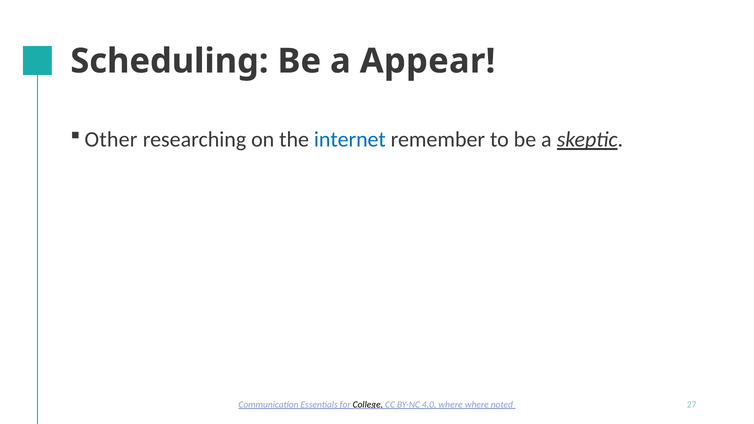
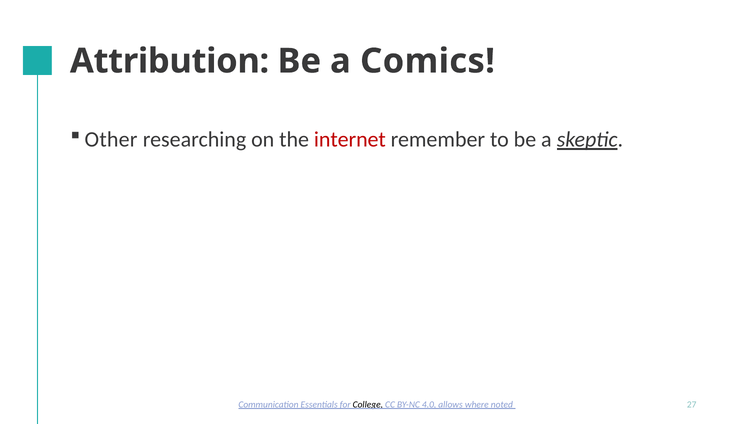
Scheduling: Scheduling -> Attribution (170, 61)
Appear: Appear -> Comics (428, 61)
internet colour: blue -> red (350, 140)
4.0 where: where -> allows (451, 405)
